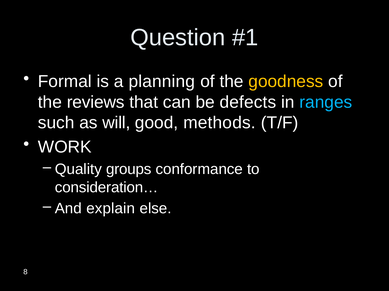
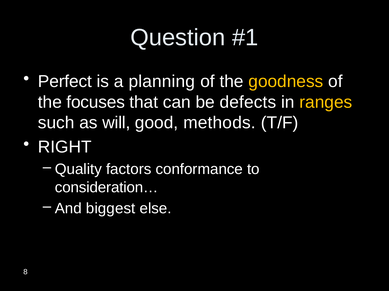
Formal: Formal -> Perfect (65, 82)
reviews: reviews -> focuses (96, 102)
ranges colour: light blue -> yellow (326, 102)
WORK: WORK -> RIGHT (65, 147)
groups: groups -> factors (129, 170)
explain: explain -> biggest (111, 209)
